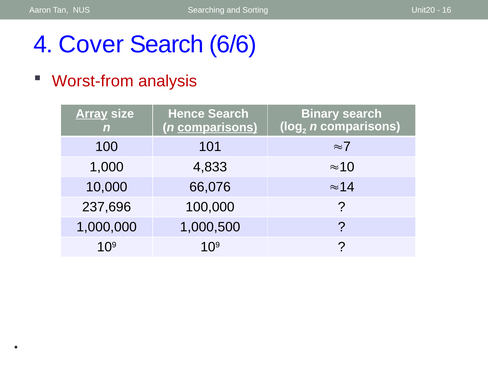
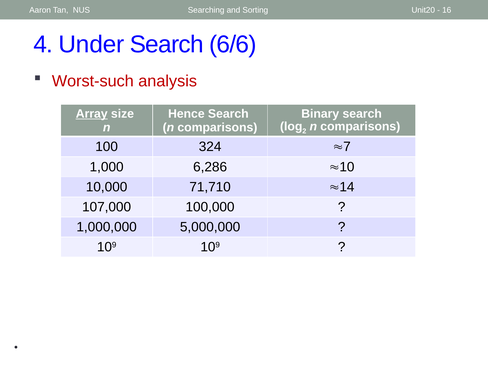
Cover: Cover -> Under (91, 44)
Worst-from: Worst-from -> Worst-such (93, 81)
comparisons underline: present -> none (217, 128)
101: 101 -> 324 (210, 147)
4,833: 4,833 -> 6,286 (210, 167)
66,076: 66,076 -> 71,710 (210, 187)
237,696: 237,696 -> 107,000 (107, 207)
1,000,500: 1,000,500 -> 5,000,000 (210, 227)
